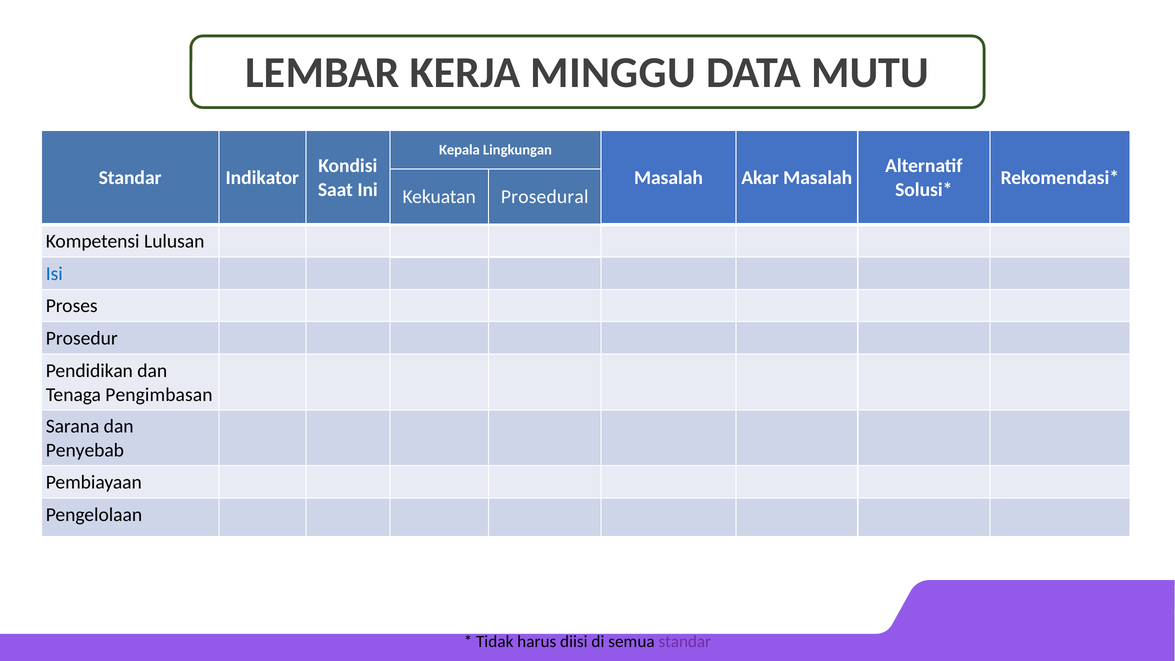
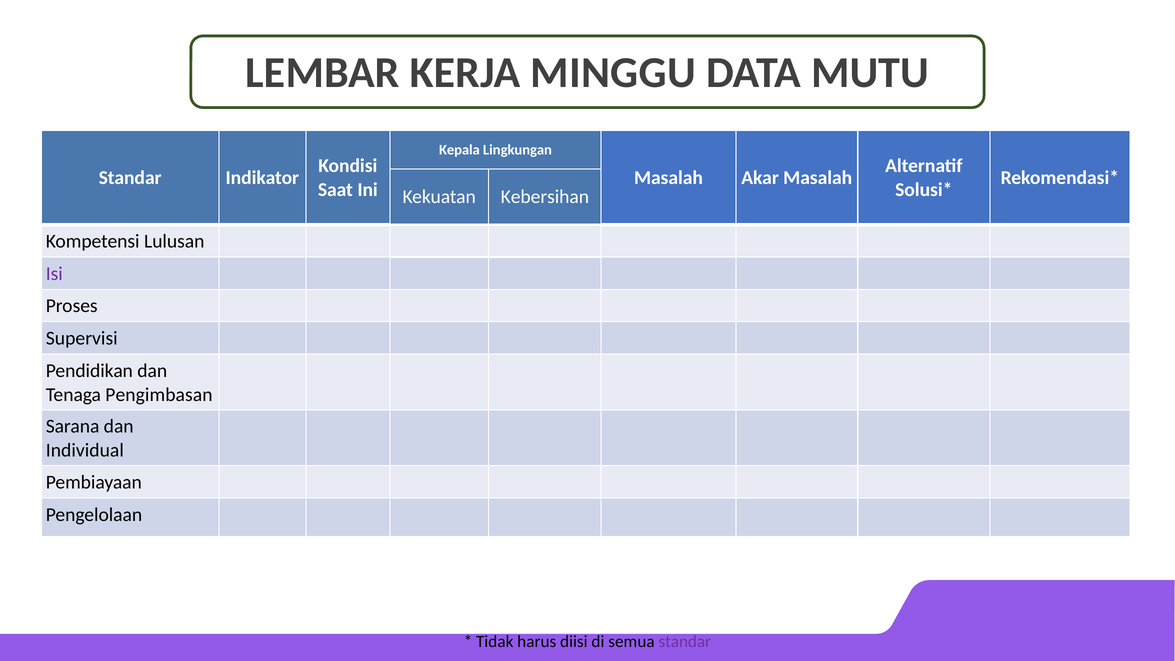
Prosedural: Prosedural -> Kebersihan (545, 197)
Isi colour: blue -> purple (54, 274)
Prosedur: Prosedur -> Supervisi (82, 338)
Penyebab: Penyebab -> Individual (85, 450)
